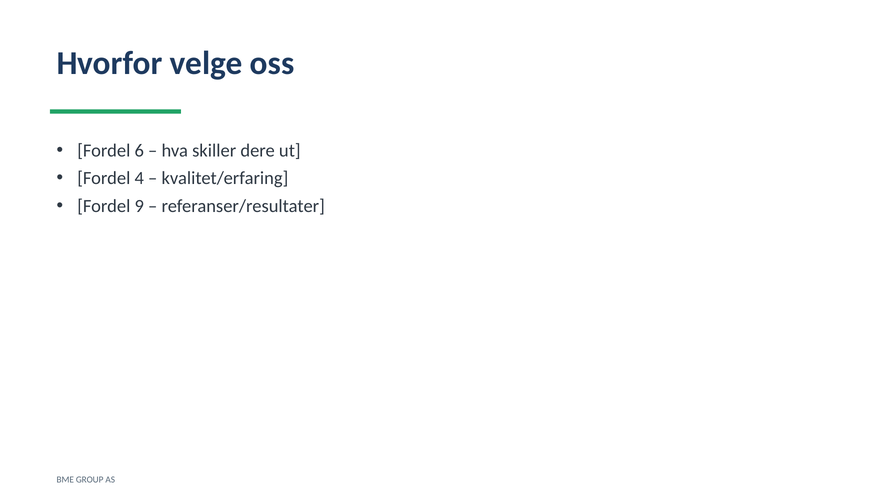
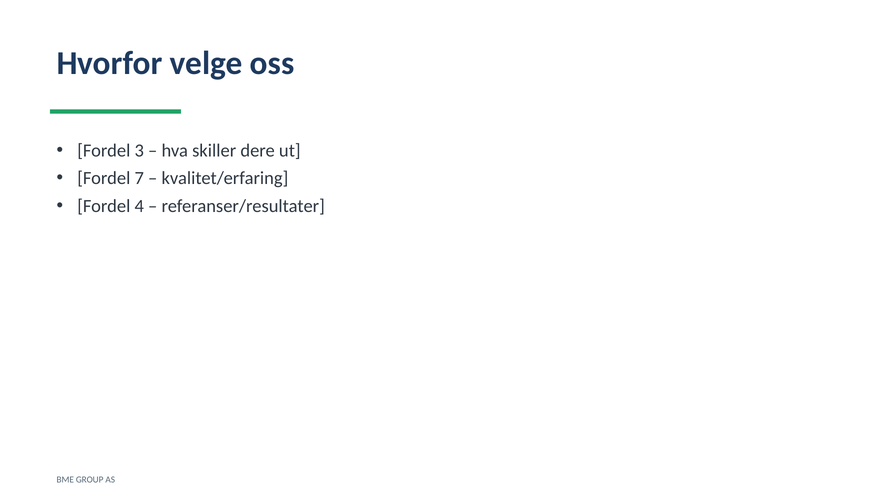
6: 6 -> 3 (139, 150)
4: 4 -> 7 (139, 178)
9: 9 -> 4 (139, 206)
